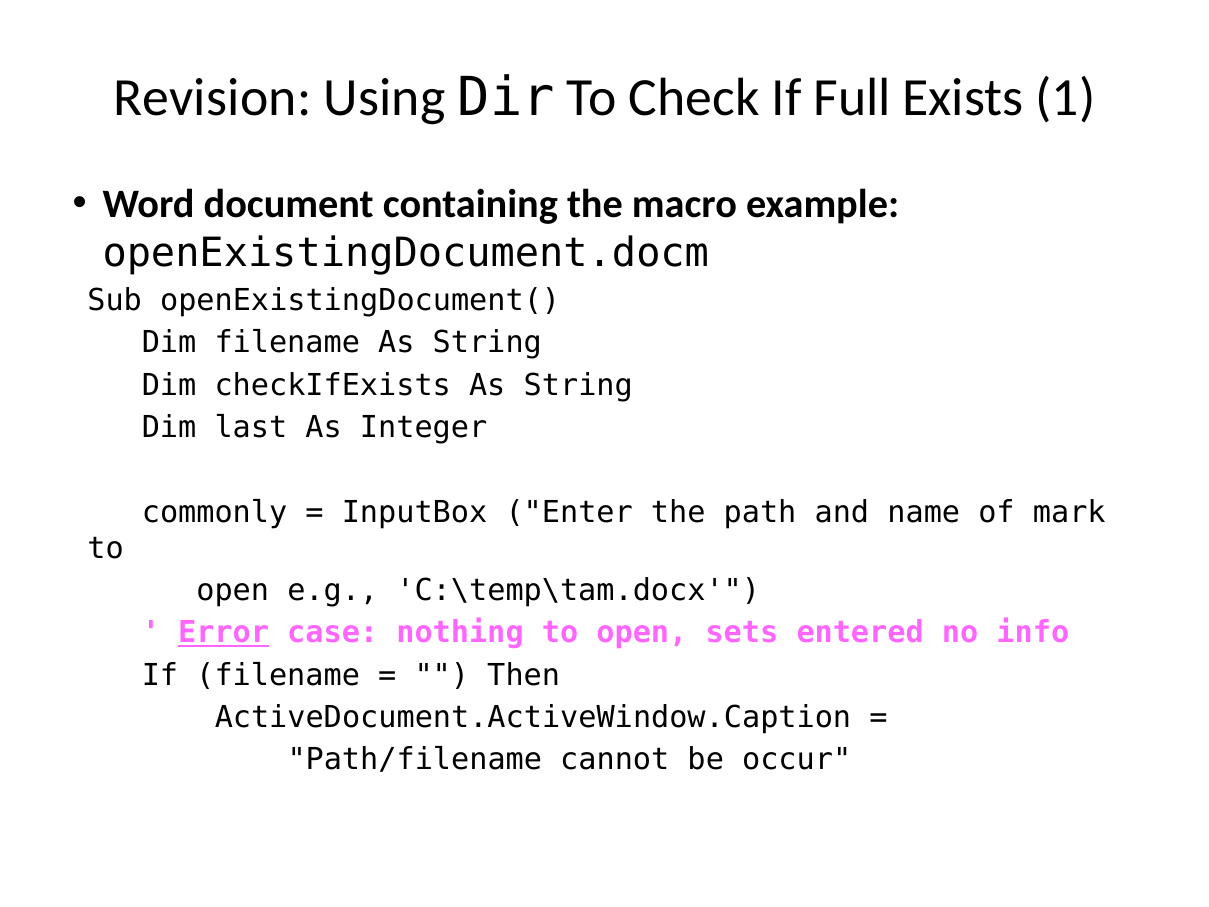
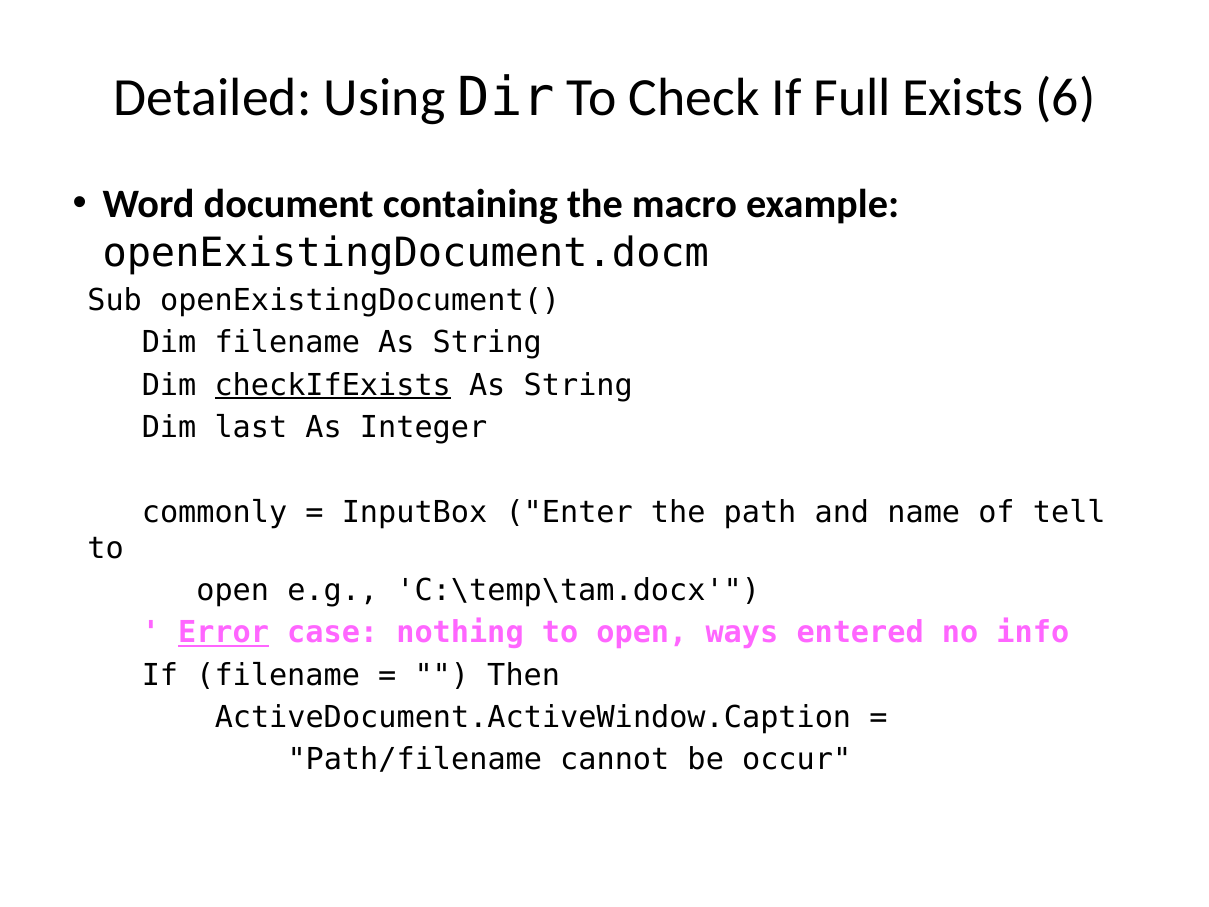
Revision: Revision -> Detailed (212, 97)
1: 1 -> 6 (1066, 97)
checkIfExists underline: none -> present (333, 385)
mark: mark -> tell (1069, 512)
sets: sets -> ways (742, 633)
